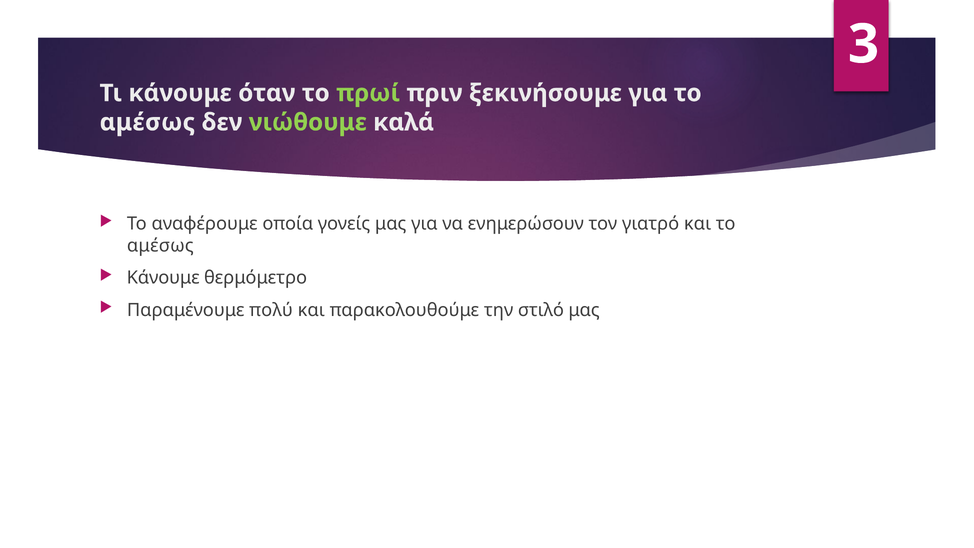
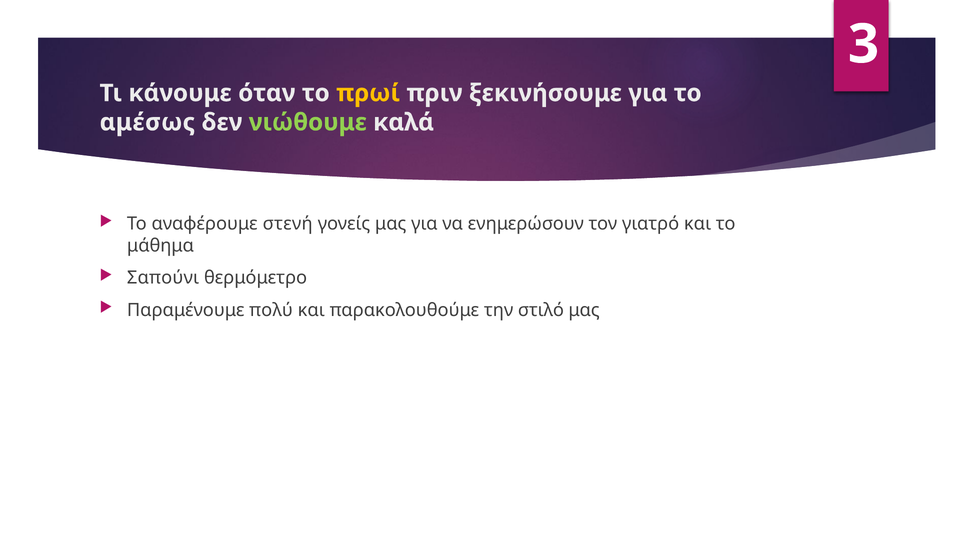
πρωί colour: light green -> yellow (368, 93)
οποία: οποία -> στενή (288, 224)
αμέσως: αμέσως -> μάθημα (160, 246)
Κάνουμε: Κάνουμε -> Σαπούνι (163, 278)
